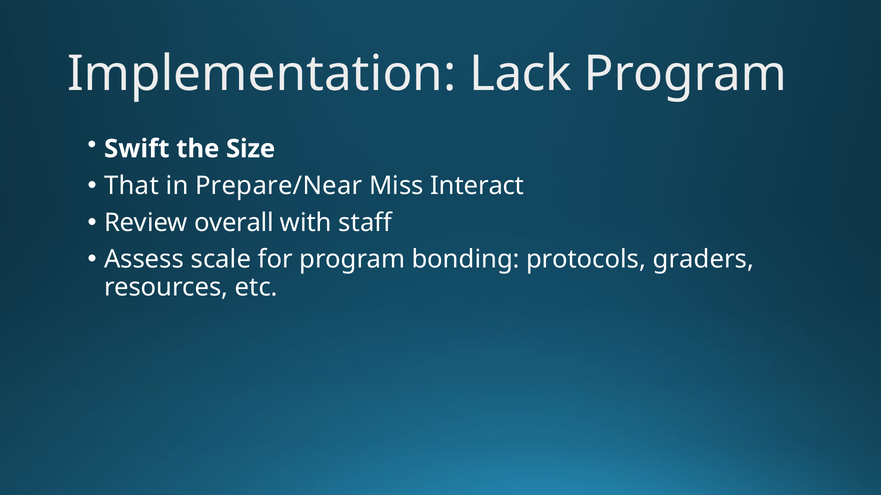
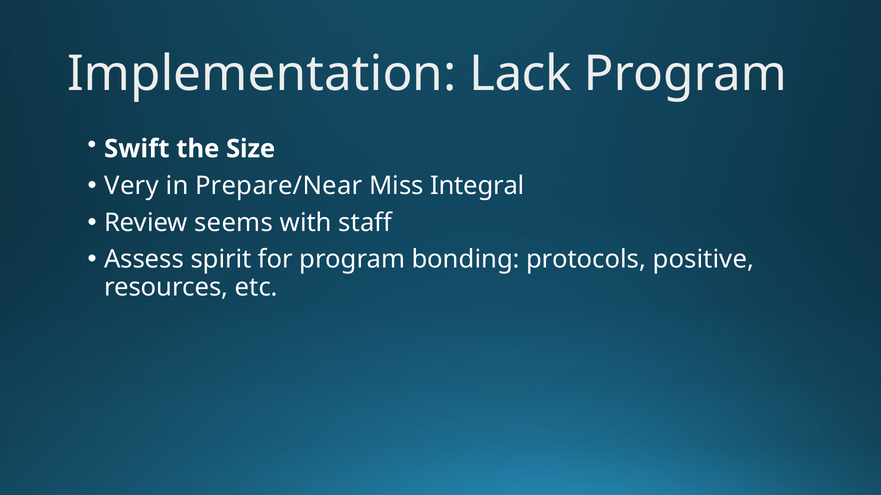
That: That -> Very (132, 186)
Interact: Interact -> Integral (477, 186)
overall: overall -> seems (234, 223)
scale: scale -> spirit (221, 260)
graders: graders -> positive (703, 260)
